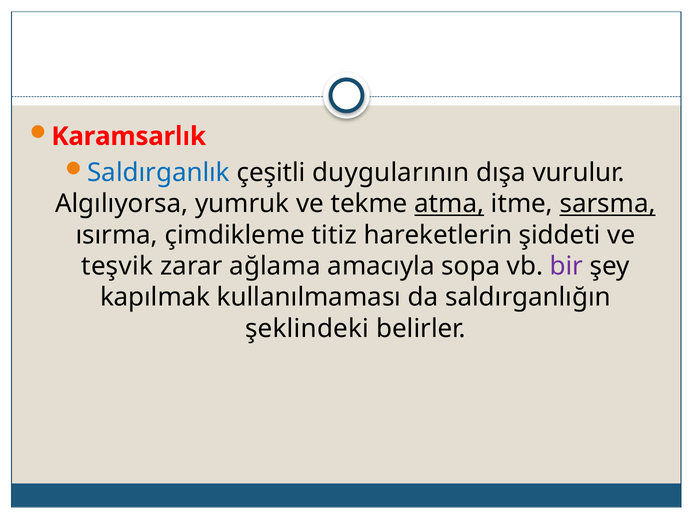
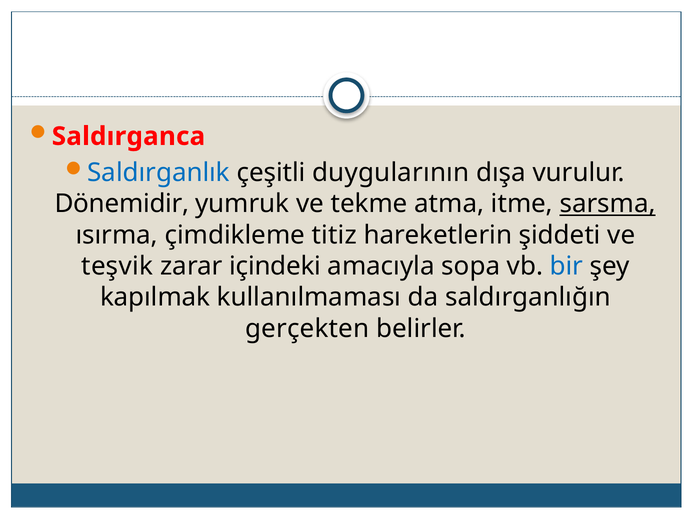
Karamsarlık: Karamsarlık -> Saldırganca (128, 137)
Algılıyorsa: Algılıyorsa -> Dönemidir (122, 204)
atma underline: present -> none (449, 204)
ağlama: ağlama -> içindeki (275, 267)
bir colour: purple -> blue (566, 267)
şeklindeki: şeklindeki -> gerçekten (307, 329)
